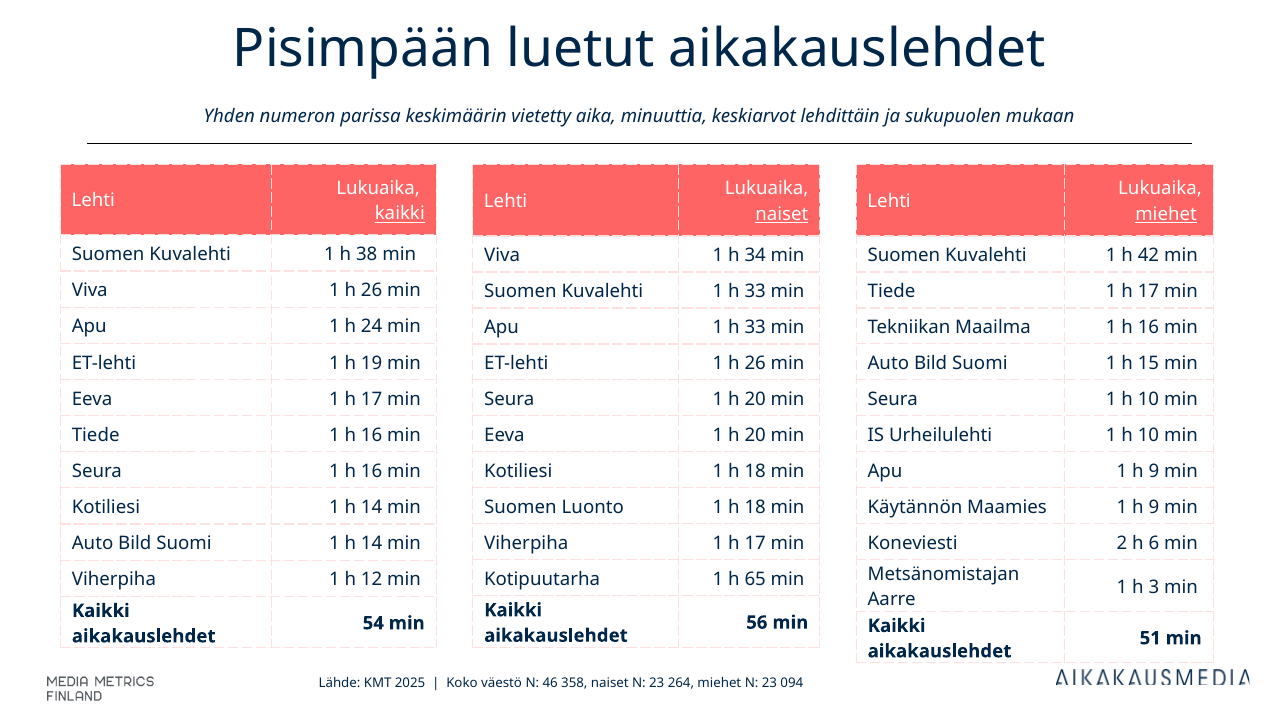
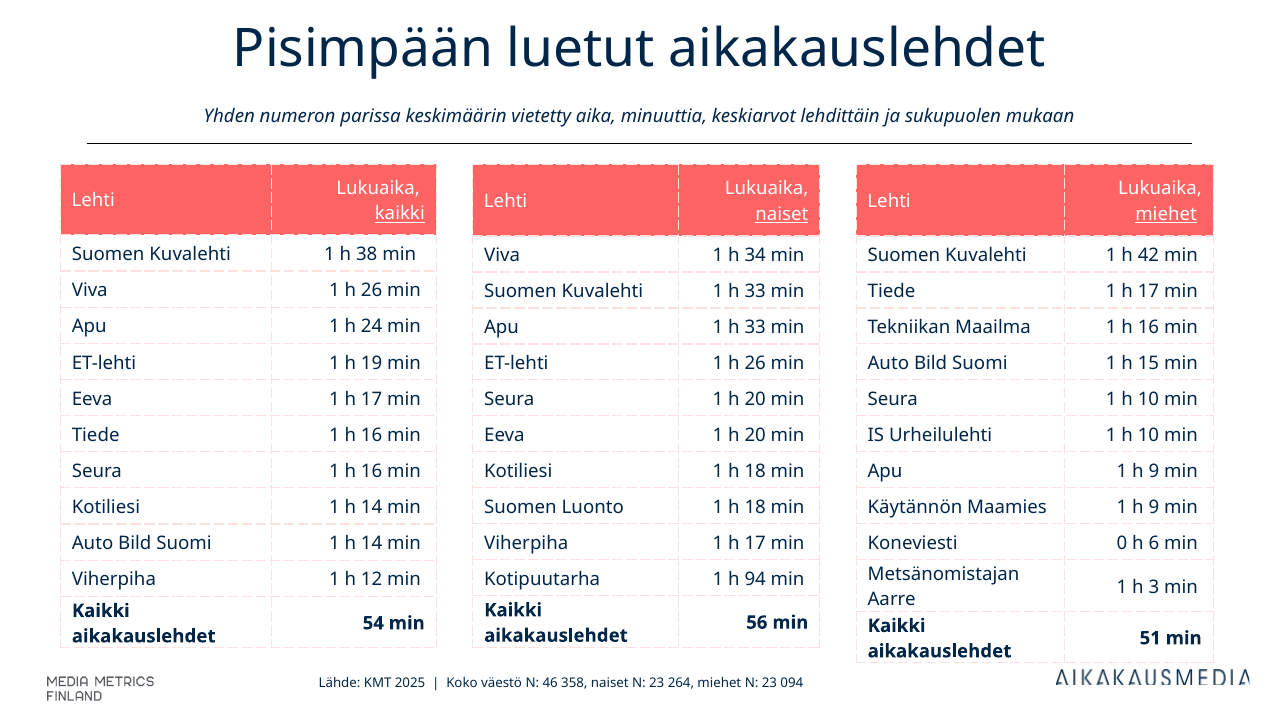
2: 2 -> 0 (1122, 544)
65: 65 -> 94 (755, 580)
